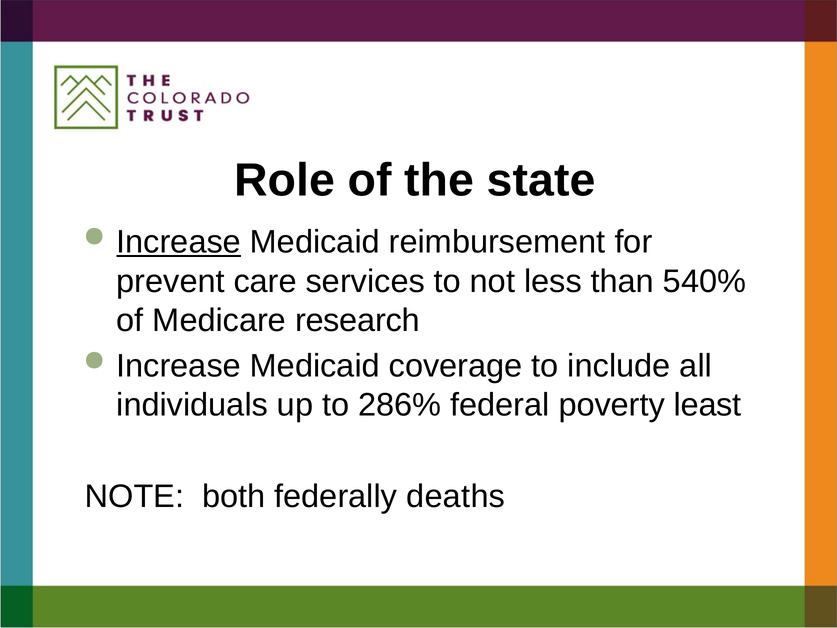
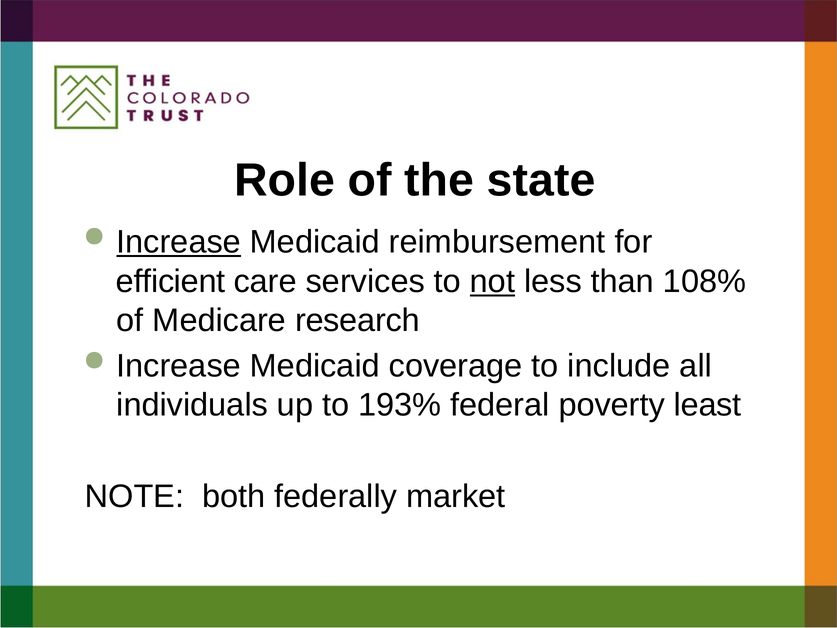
prevent: prevent -> efficient (171, 281)
not underline: none -> present (492, 281)
540%: 540% -> 108% (705, 281)
286%: 286% -> 193% (400, 405)
deaths: deaths -> market (456, 496)
